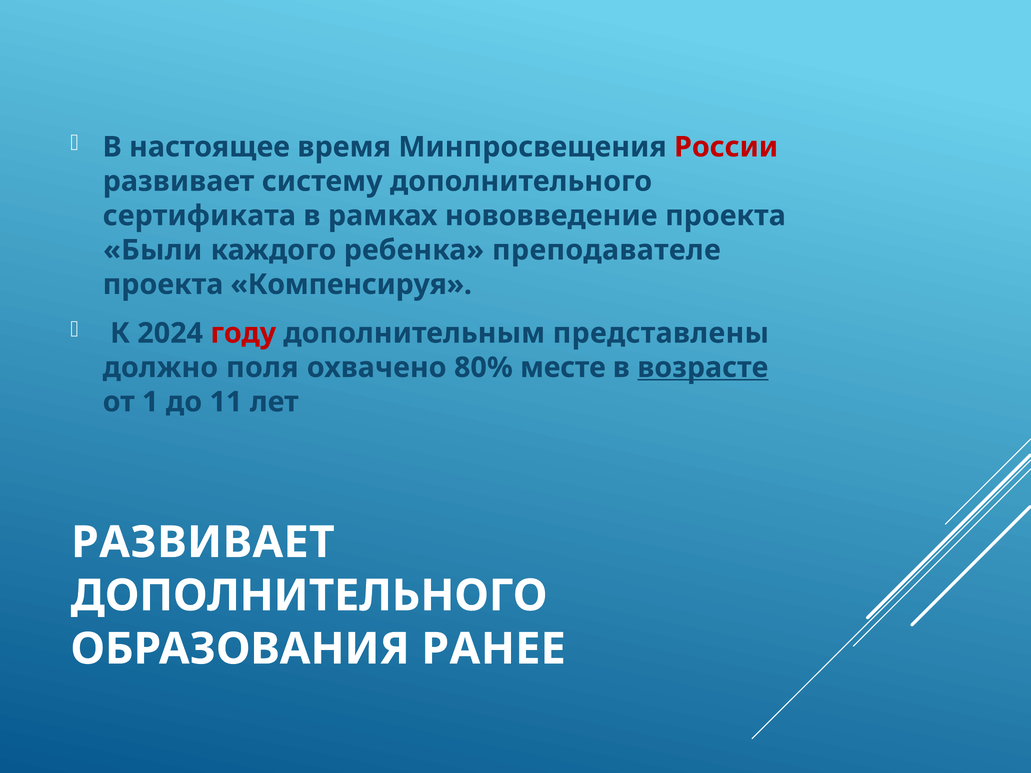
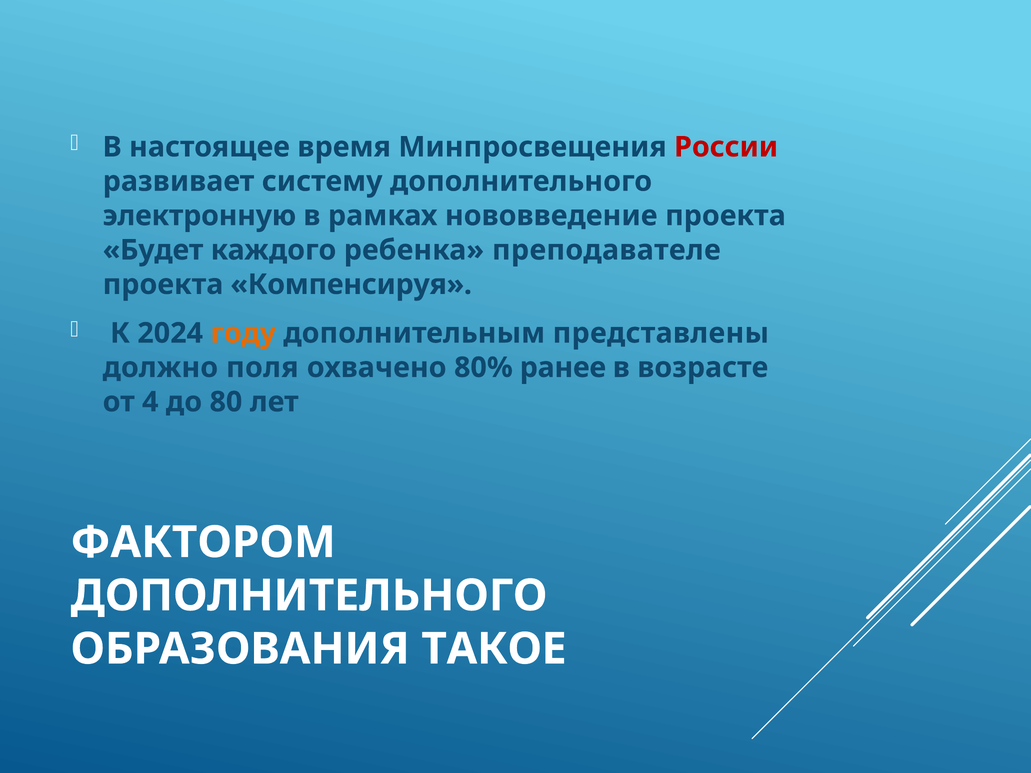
сертификата: сертификата -> электронную (199, 216)
Были: Были -> Будет (153, 250)
году colour: red -> orange (243, 333)
месте: месте -> ранее (563, 368)
возрасте underline: present -> none (703, 368)
1: 1 -> 4 (150, 402)
11: 11 -> 80 (226, 402)
РАЗВИВАЕТ: РАЗВИВАЕТ -> ФАКТОРОМ (203, 543)
РАНЕЕ: РАНЕЕ -> ТАКОЕ (494, 649)
